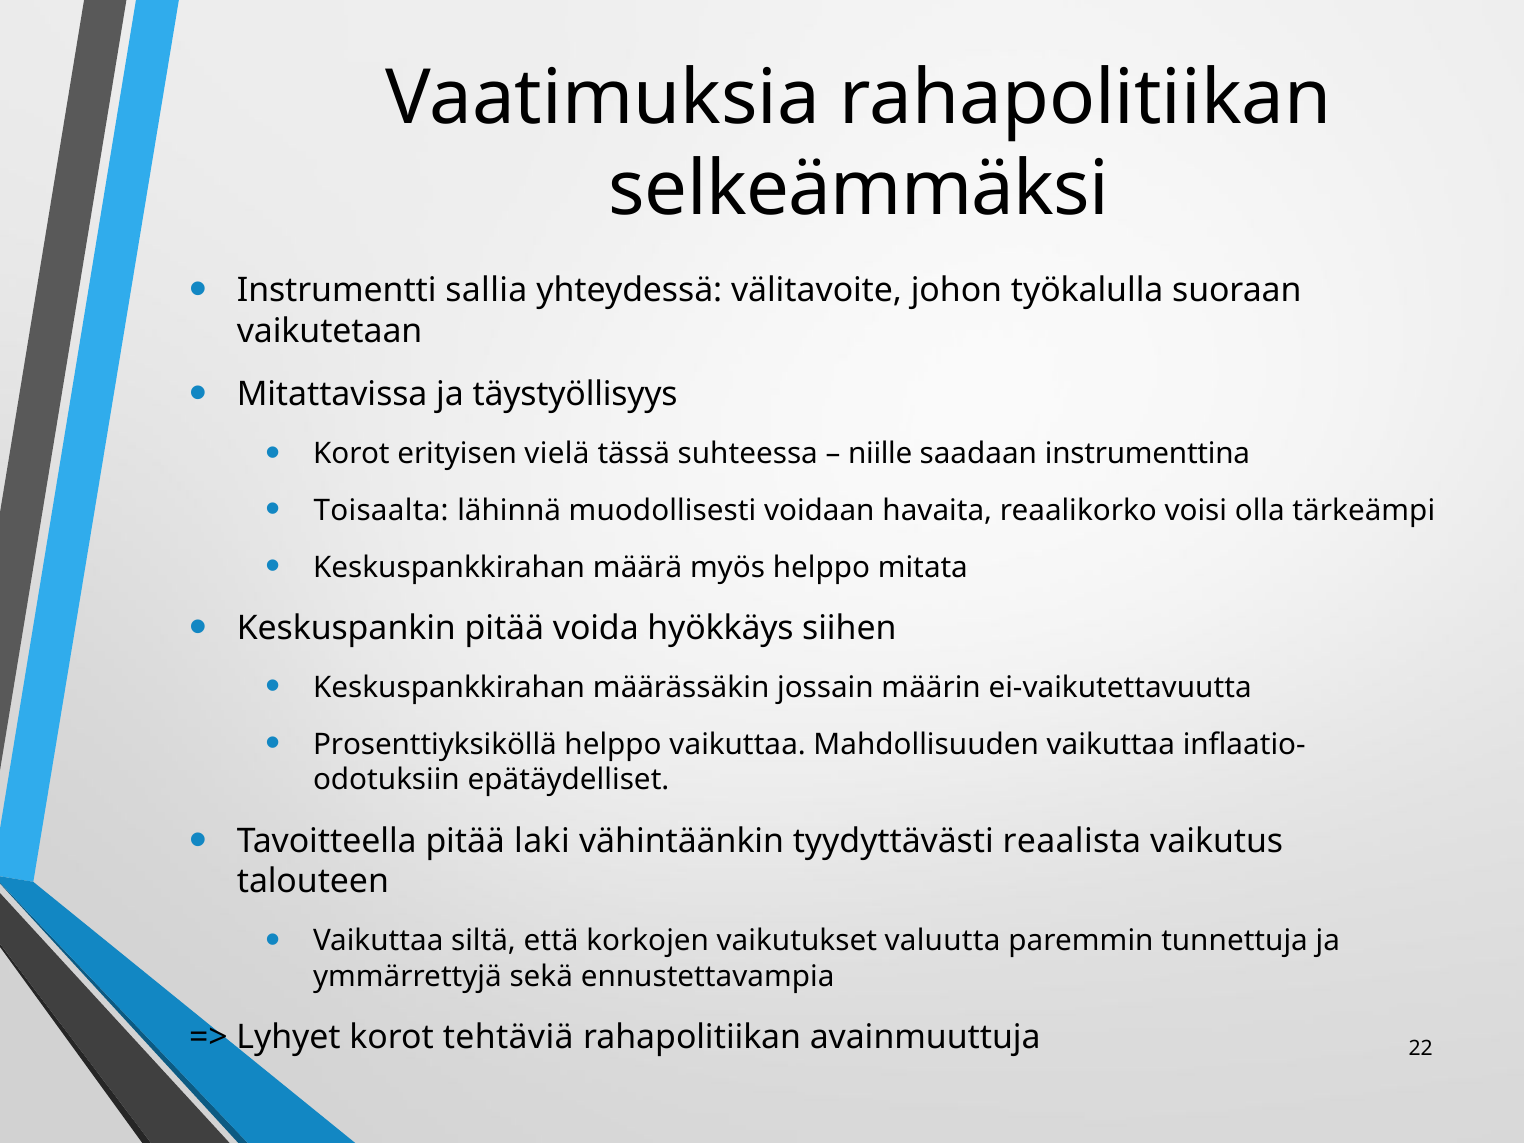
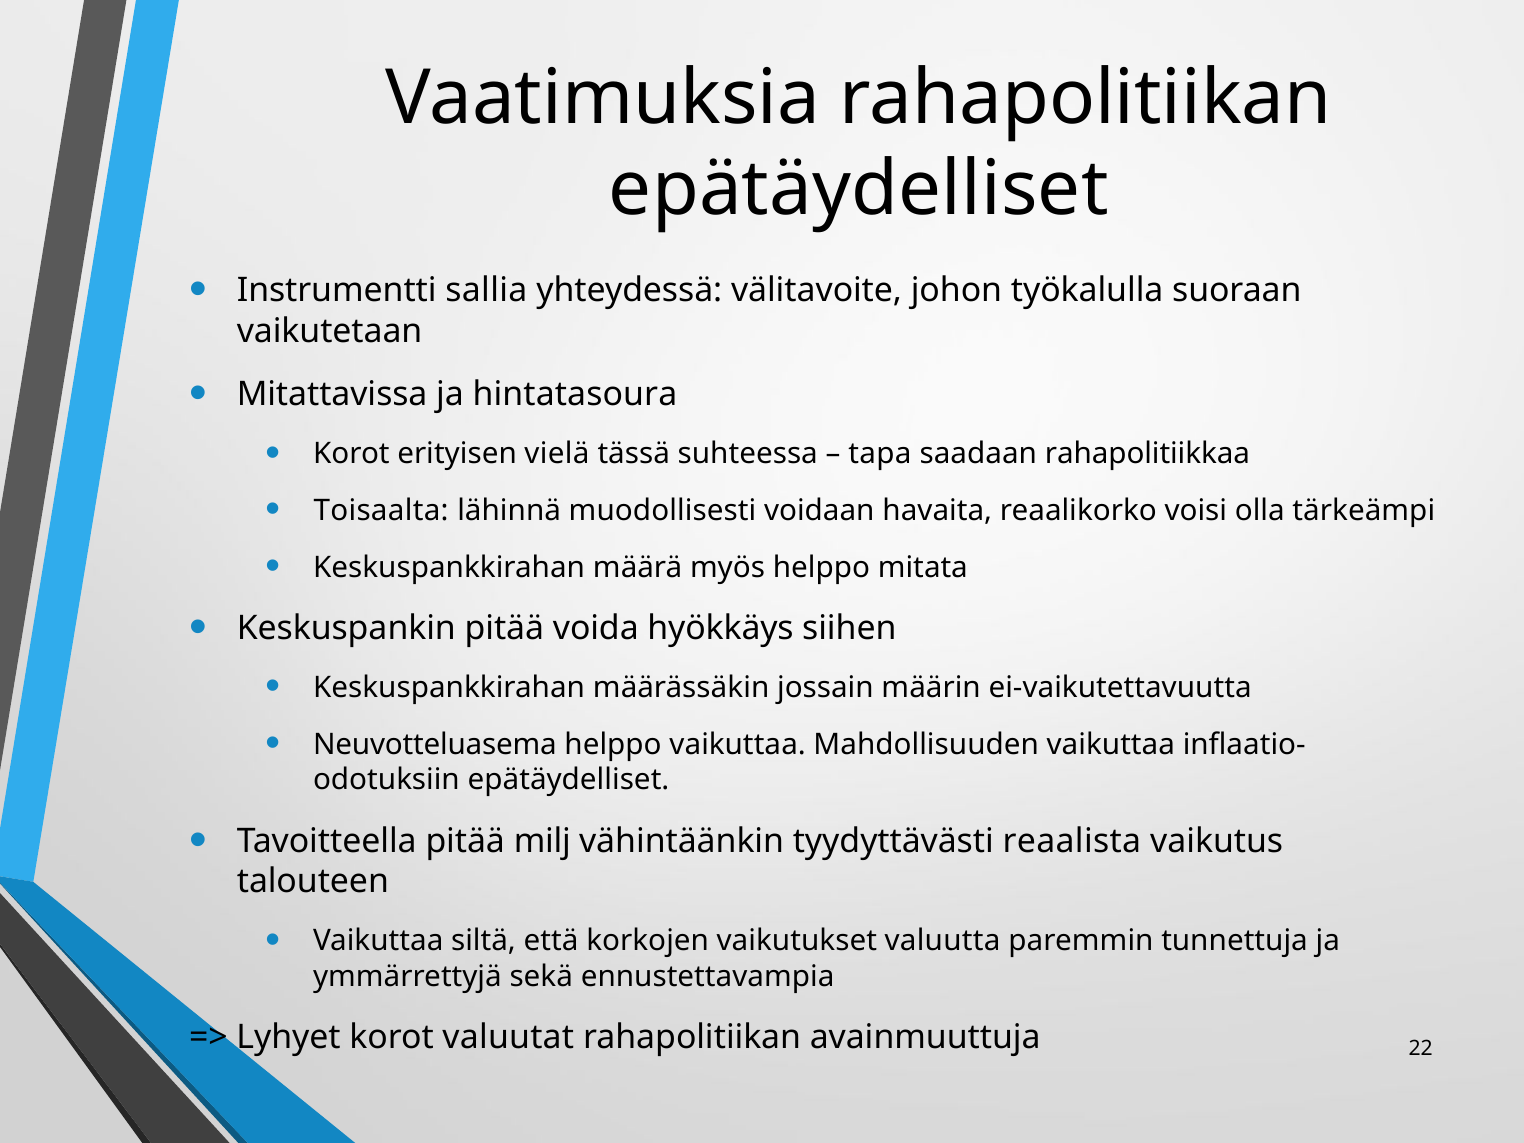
selkeämmäksi: selkeämmäksi -> epätäydelliset (859, 189)
täystyöllisyys: täystyöllisyys -> hintatasoura (575, 395)
niille: niille -> tapa (880, 454)
instrumenttina: instrumenttina -> rahapolitiikkaa (1147, 454)
Prosenttiyksiköllä: Prosenttiyksiköllä -> Neuvotteluasema (435, 744)
laki: laki -> milj (542, 841)
tehtäviä: tehtäviä -> valuutat (508, 1038)
